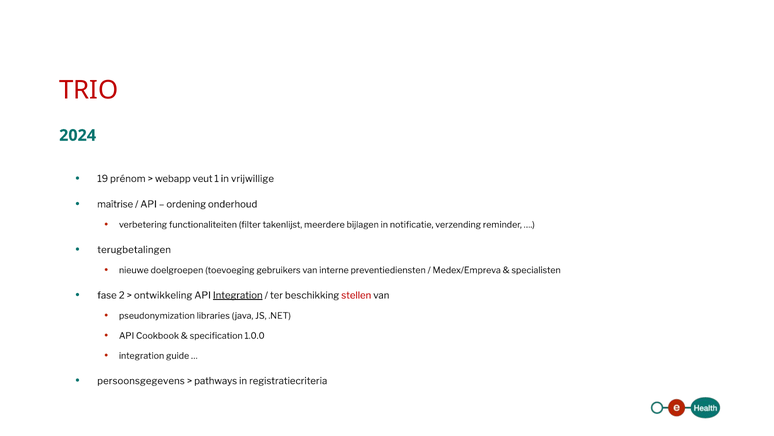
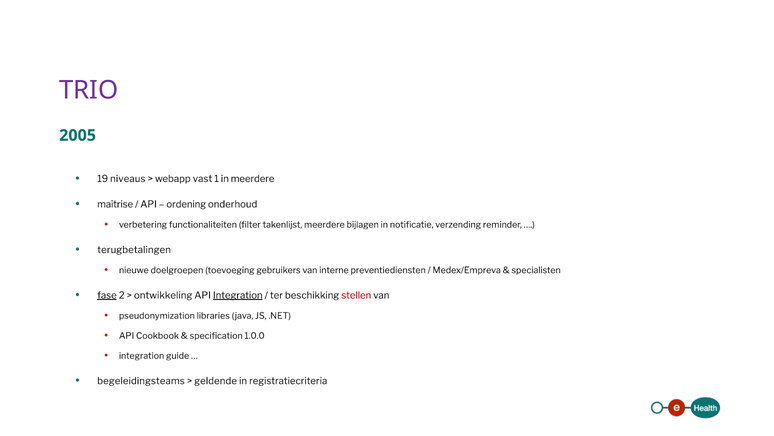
TRIO colour: red -> purple (89, 90)
2024: 2024 -> 2005 (78, 135)
prénom: prénom -> niveaus (128, 178)
veut: veut -> vast (202, 178)
in vrijwillige: vrijwillige -> meerdere (253, 178)
fase underline: none -> present (107, 295)
persoonsgegevens: persoonsgegevens -> begeleidingsteams (141, 380)
pathways: pathways -> geldende (216, 380)
